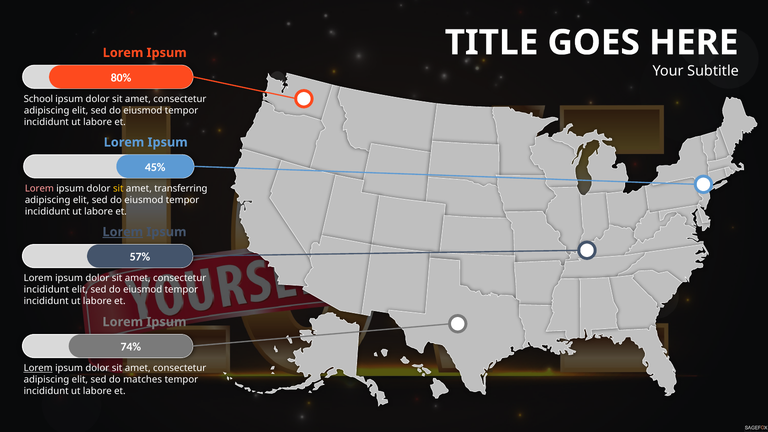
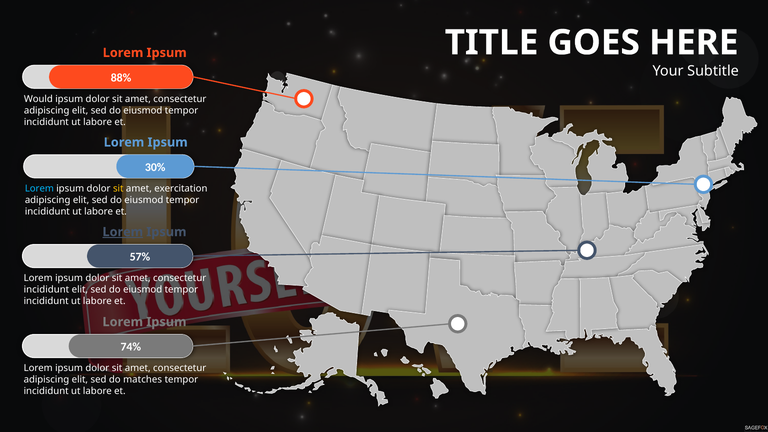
80%: 80% -> 88% (121, 78)
School: School -> Would (38, 99)
45%: 45% -> 30% (155, 167)
Lorem colour: pink -> light blue (39, 188)
transferring: transferring -> exercitation (181, 188)
Lorem underline: present -> none (38, 368)
